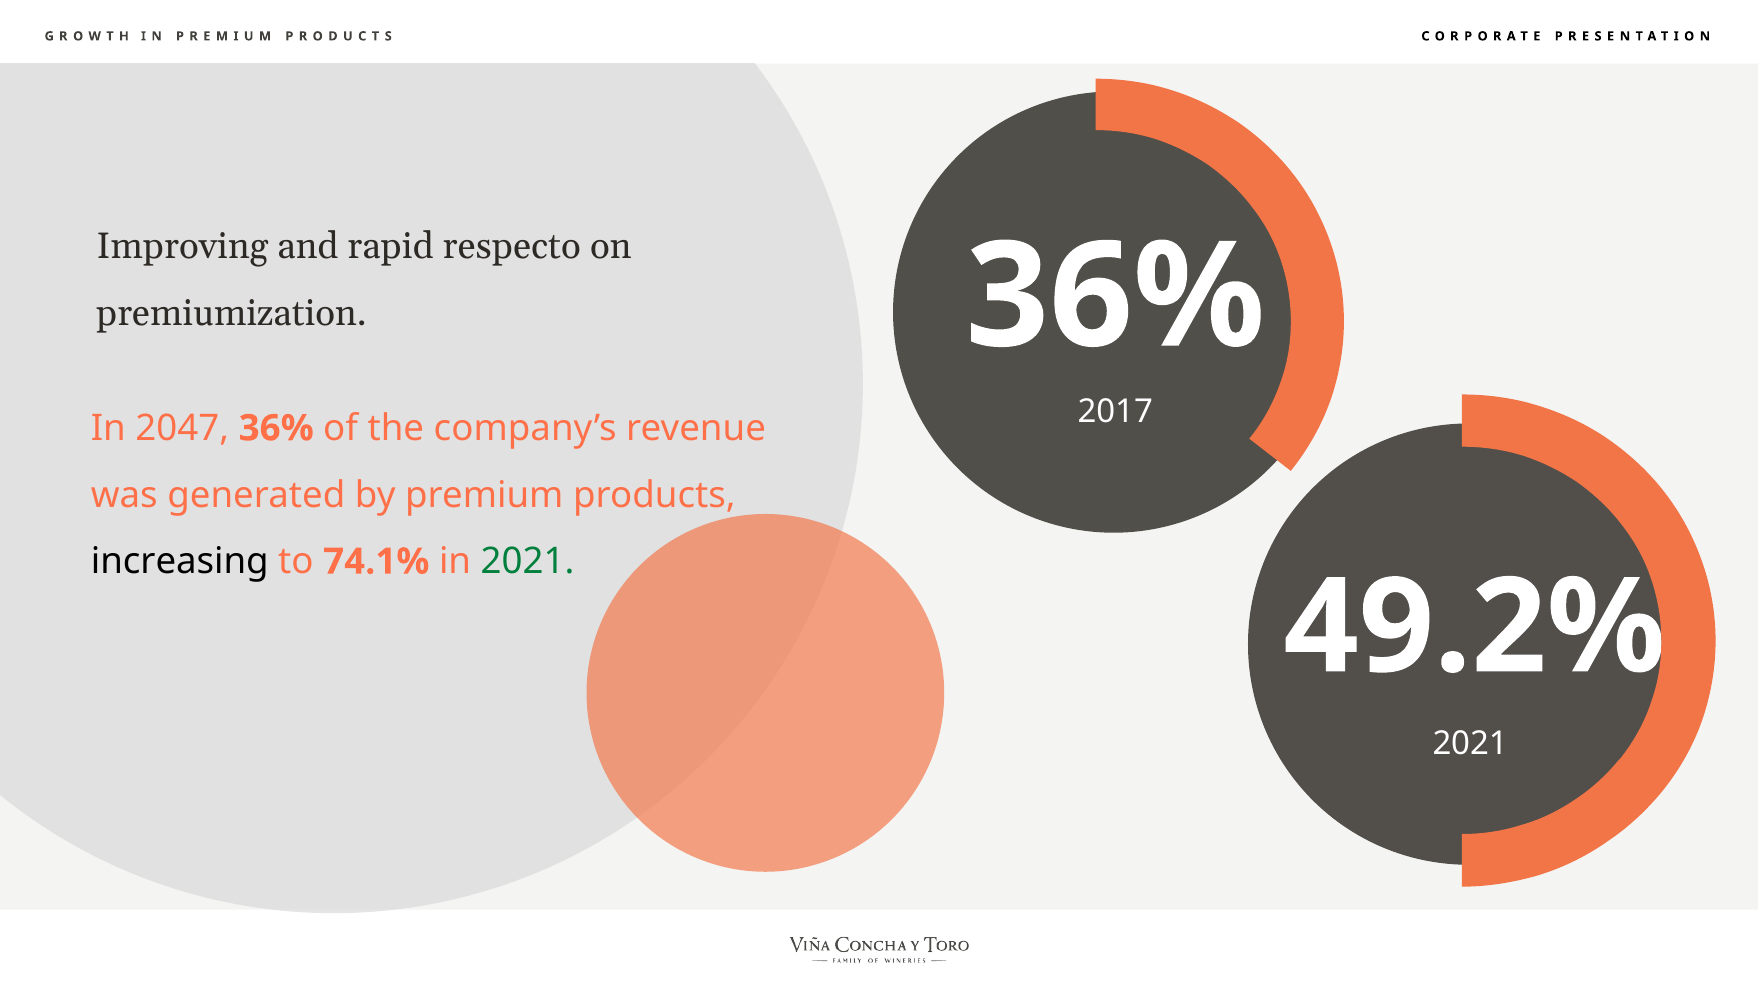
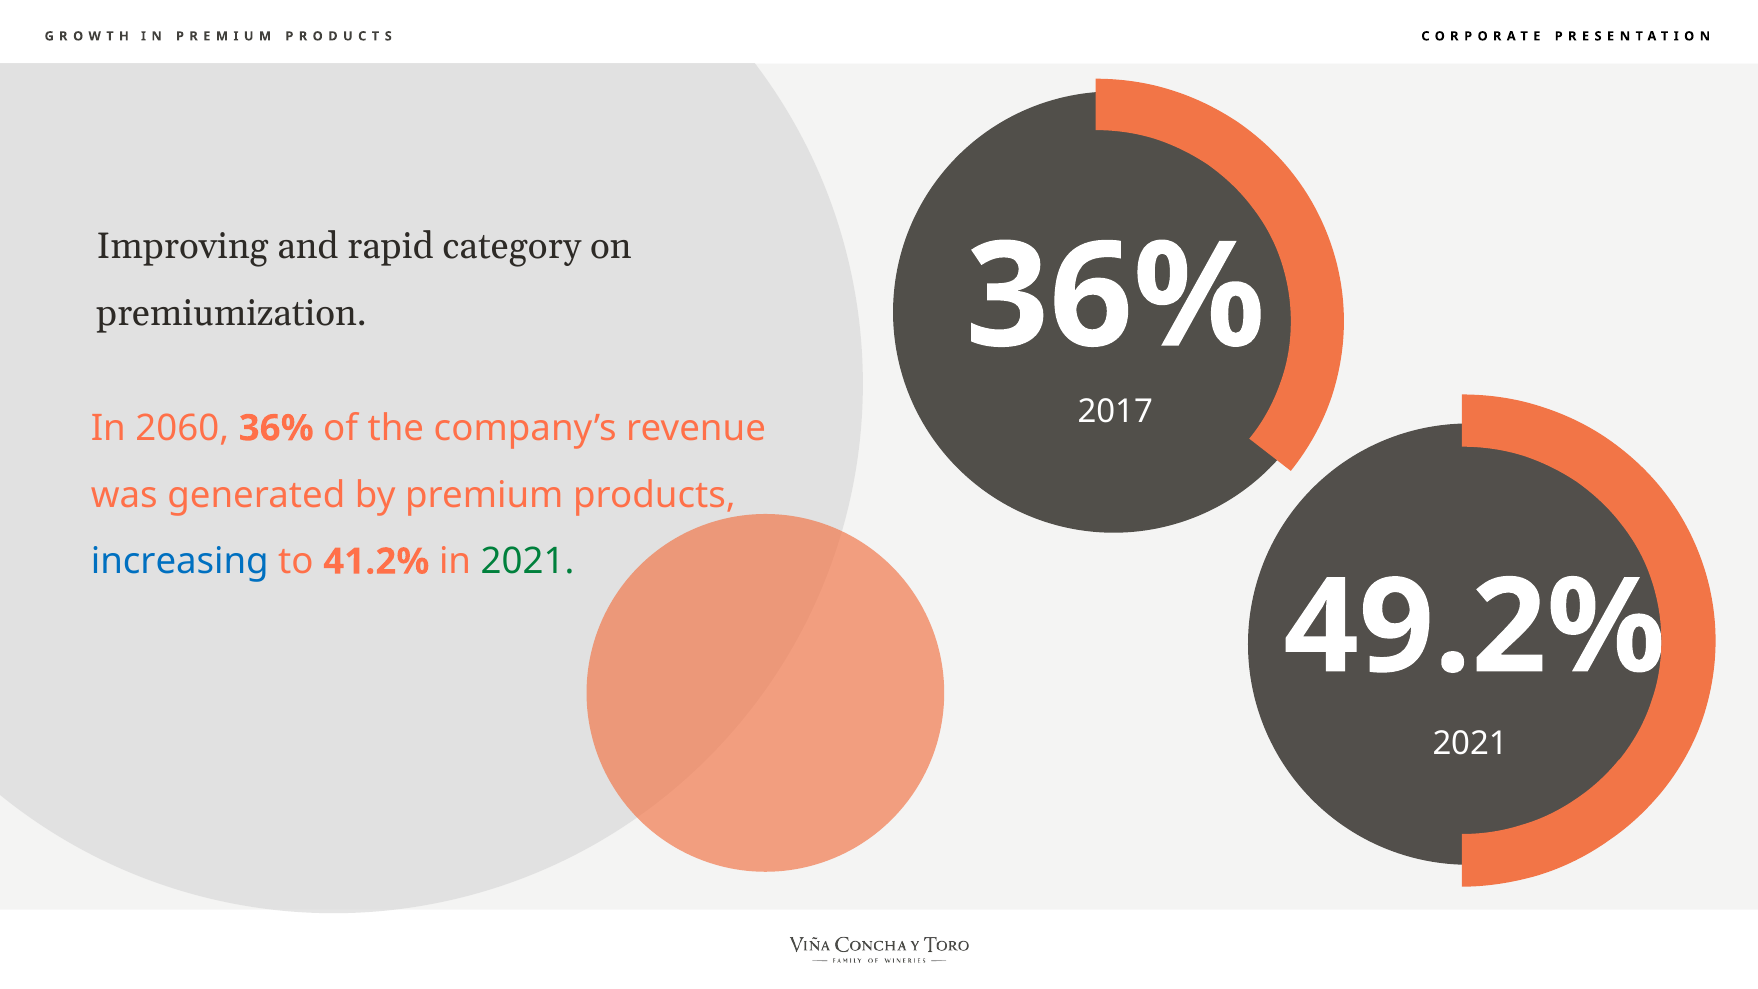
respecto: respecto -> category (512, 246)
2047: 2047 -> 2060 (182, 428)
increasing colour: black -> blue (180, 561)
74.1%: 74.1% -> 41.2% (376, 561)
